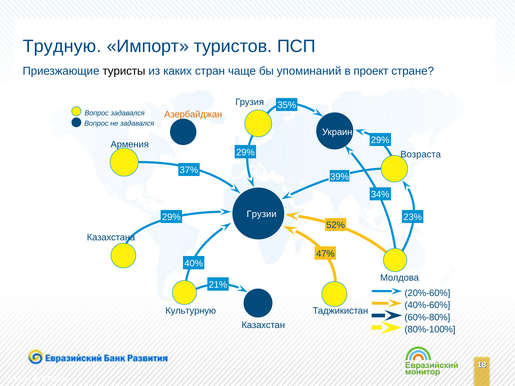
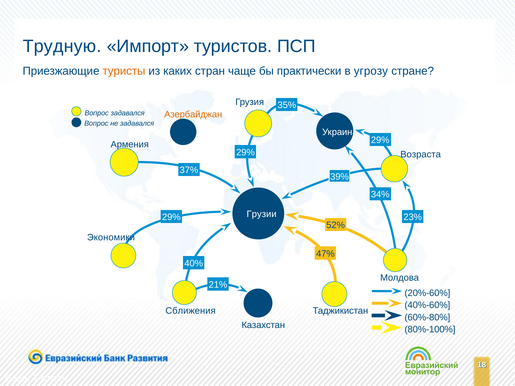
туристы colour: black -> orange (124, 71)
упоминаний: упоминаний -> практически (309, 71)
проект: проект -> угрозу (371, 71)
Казахстана: Казахстана -> Экономики (111, 237)
Культурную: Культурную -> Сближения (191, 311)
